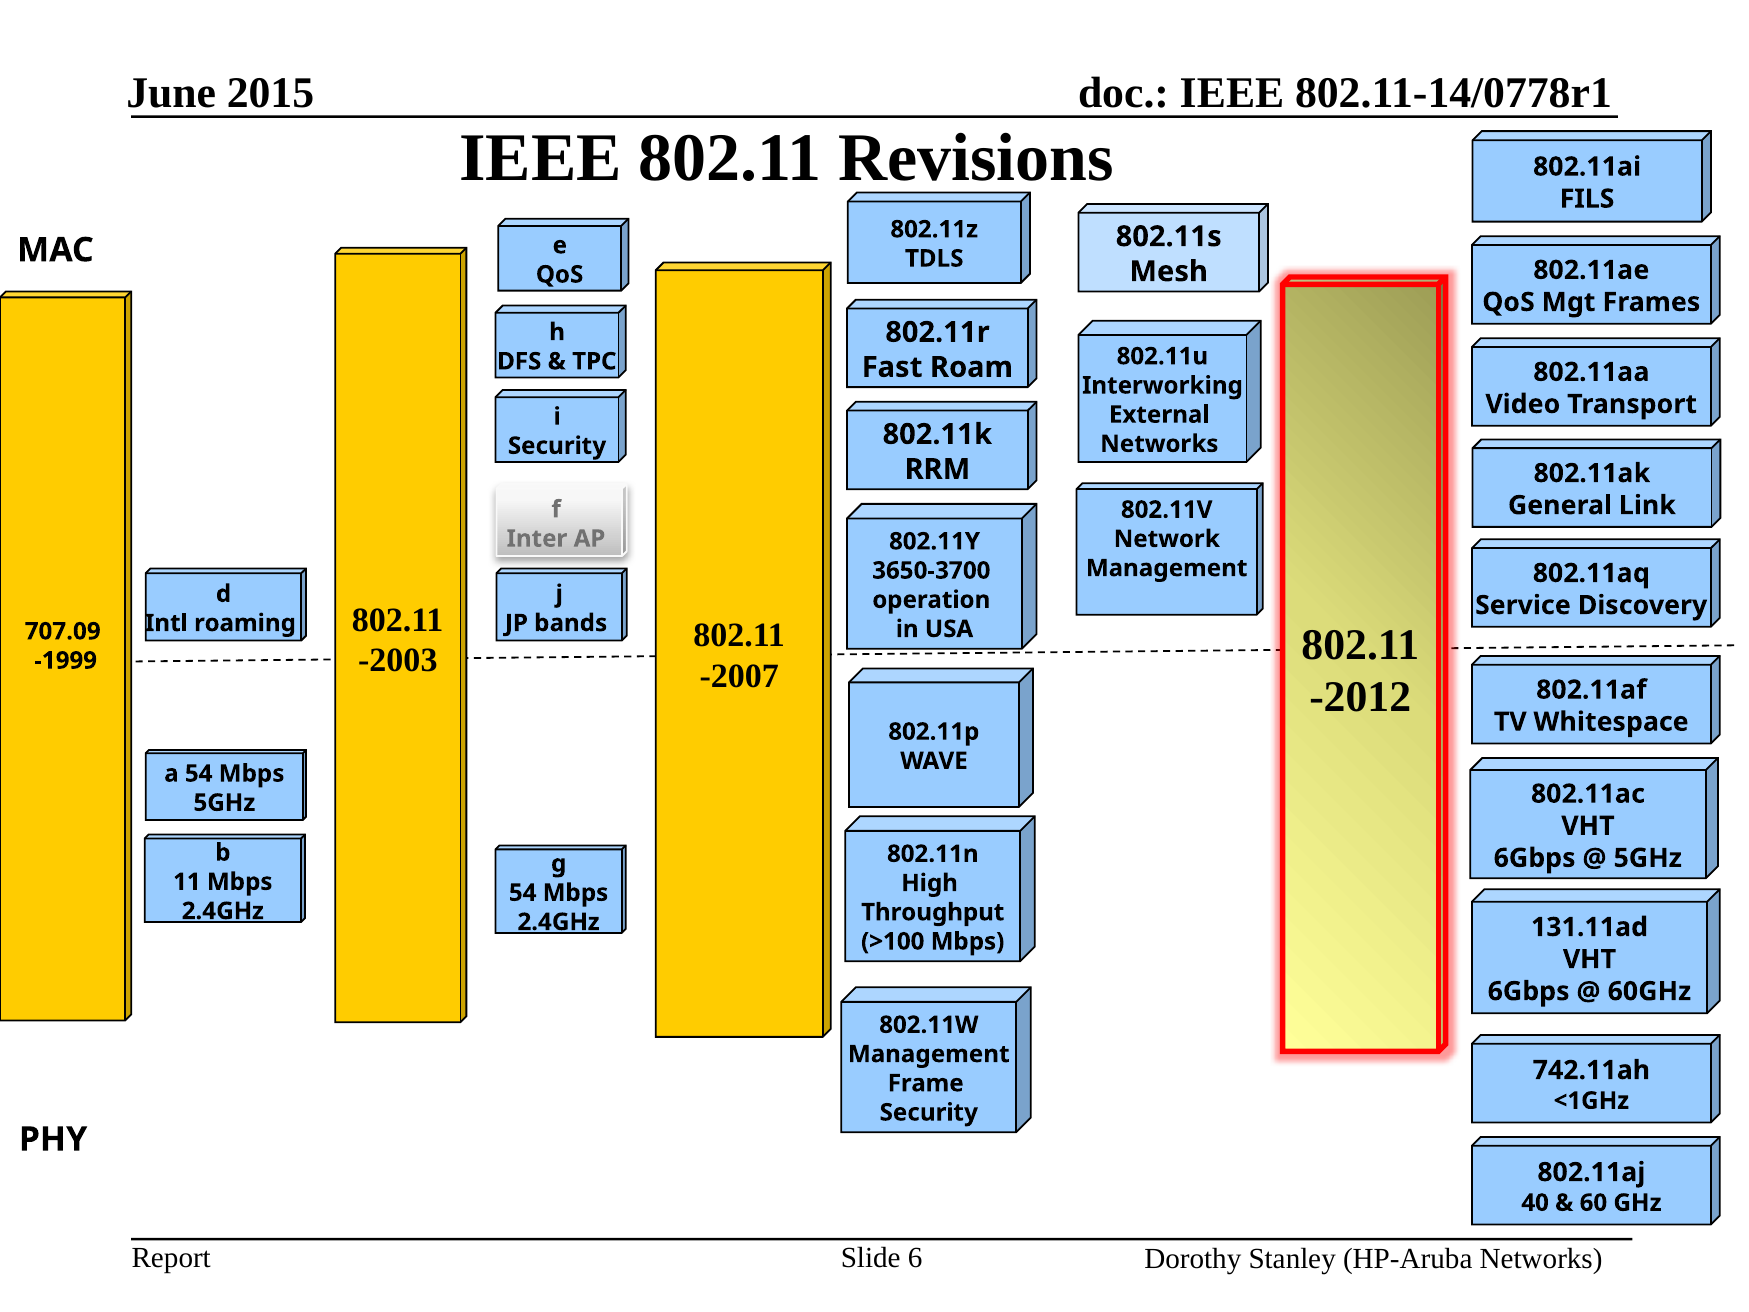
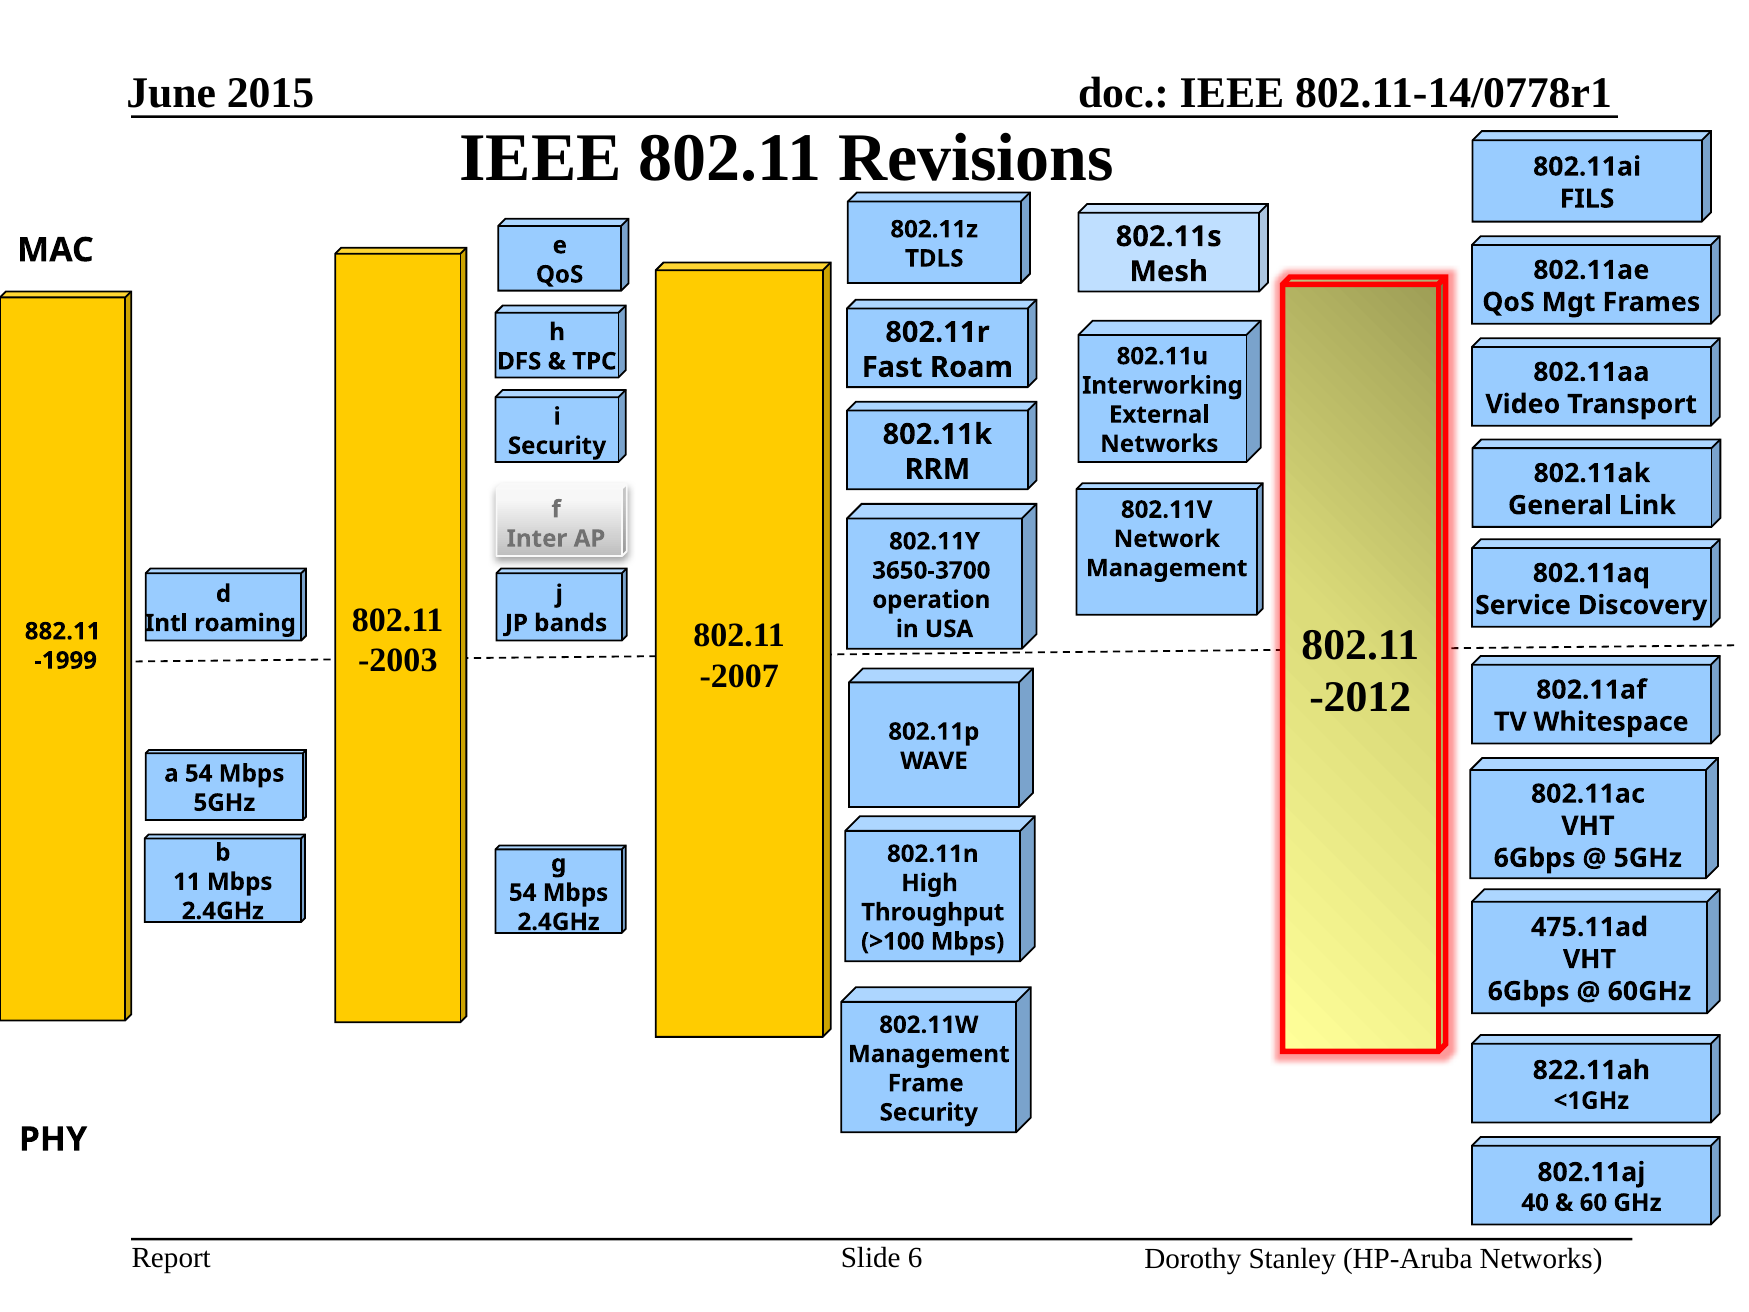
707.09: 707.09 -> 882.11 (63, 631)
131.11ad: 131.11ad -> 475.11ad (1589, 927)
742.11ah: 742.11ah -> 822.11ah (1591, 1070)
